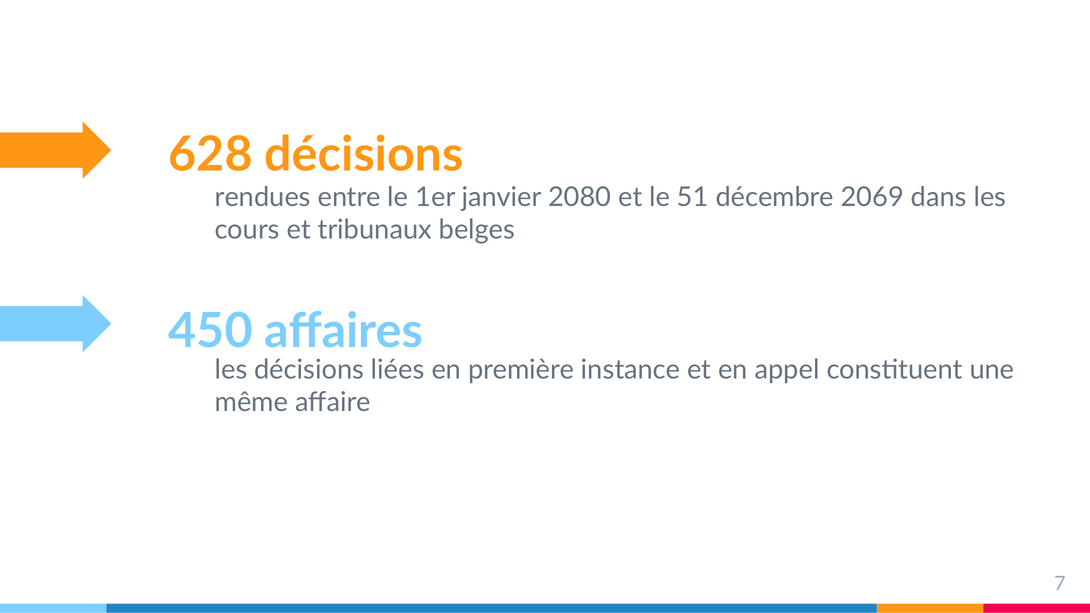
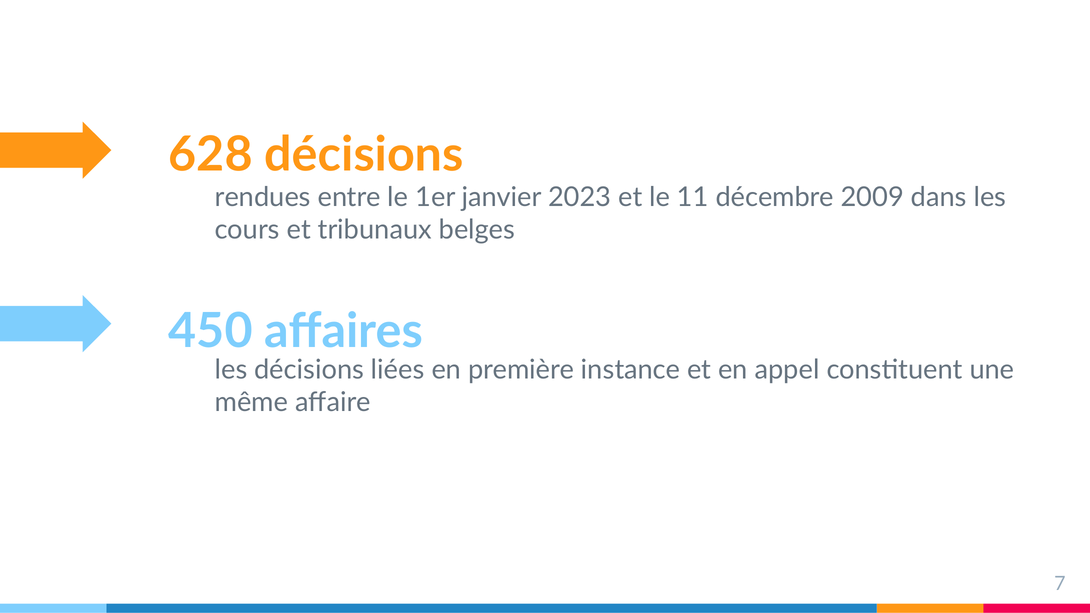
2080: 2080 -> 2023 (580, 197)
51: 51 -> 11 (693, 197)
2069: 2069 -> 2009 (872, 197)
